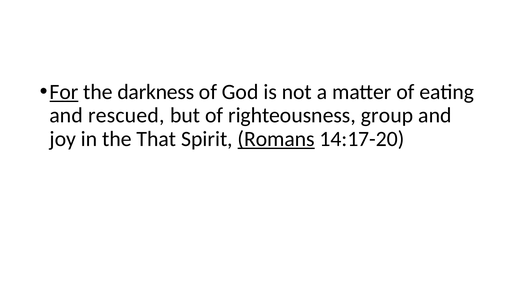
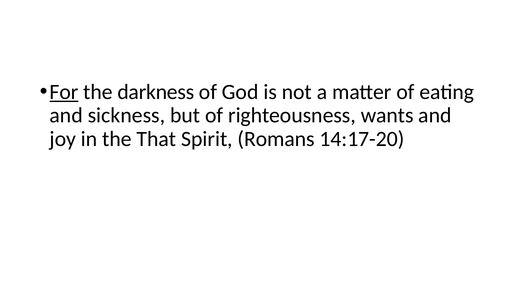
rescued: rescued -> sickness (126, 115)
group: group -> wants (387, 115)
Romans underline: present -> none (276, 139)
